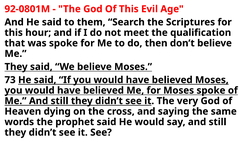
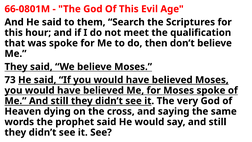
92-0801M: 92-0801M -> 66-0801M (27, 9)
